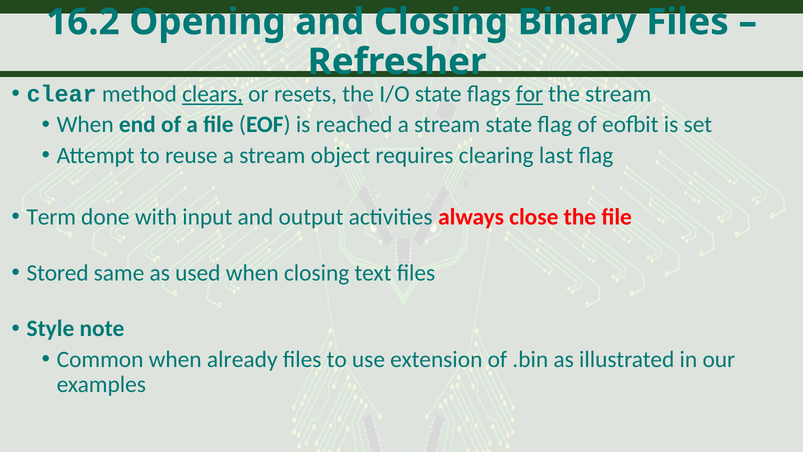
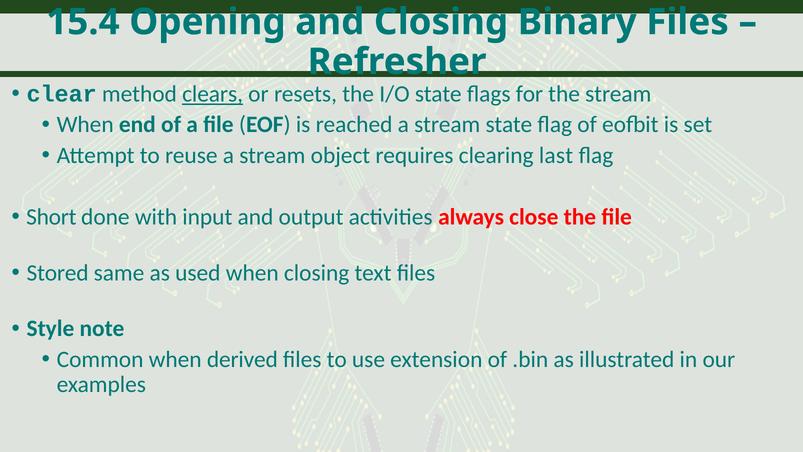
16.2: 16.2 -> 15.4 (83, 22)
for underline: present -> none (529, 94)
Term: Term -> Short (51, 217)
already: already -> derived (242, 359)
